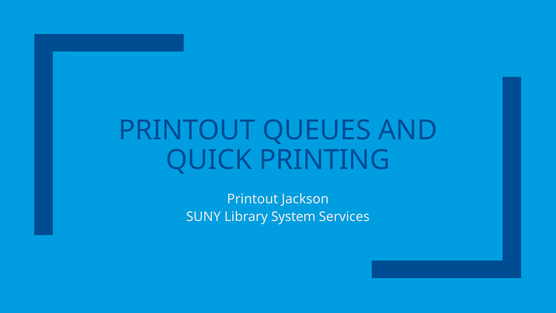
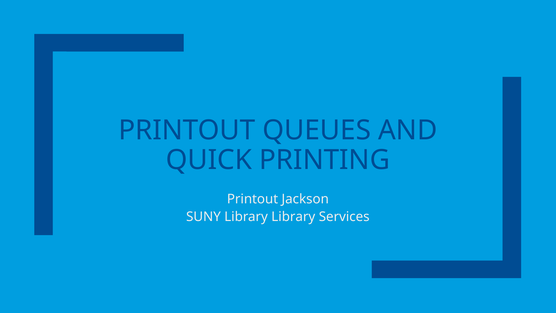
Library System: System -> Library (293, 217)
